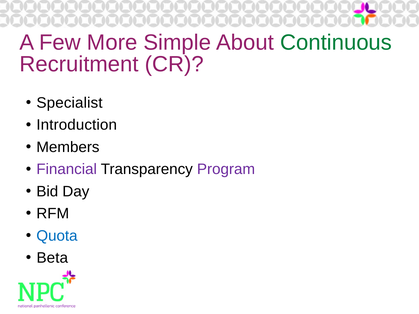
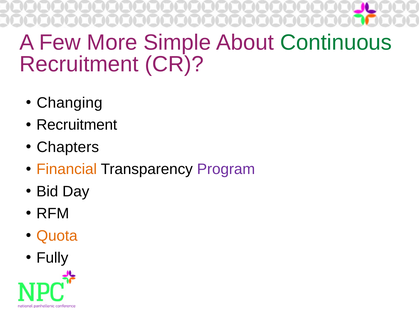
Specialist: Specialist -> Changing (70, 103)
Introduction: Introduction -> Recruitment (77, 125)
Members: Members -> Chapters (68, 147)
Financial colour: purple -> orange (67, 169)
Quota colour: blue -> orange (57, 236)
Beta: Beta -> Fully (52, 258)
